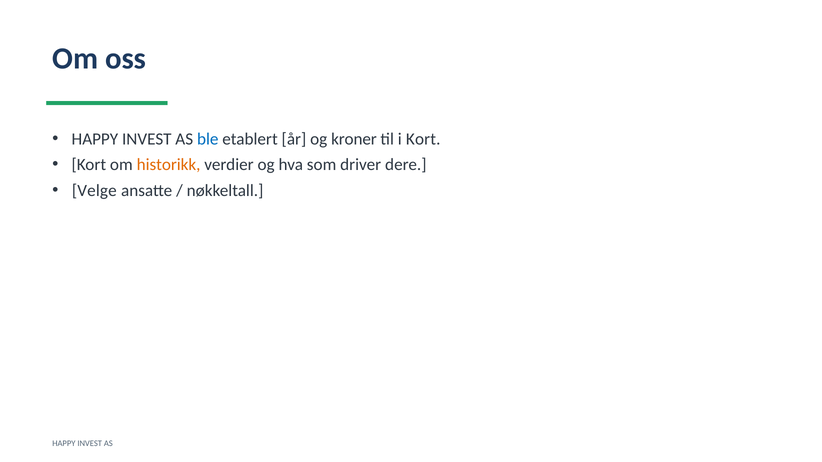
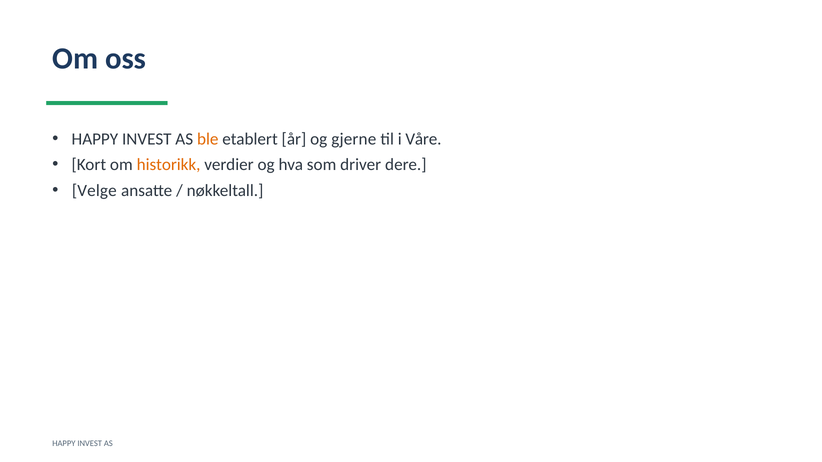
ble colour: blue -> orange (208, 139)
kroner: kroner -> gjerne (354, 139)
i Kort: Kort -> Våre (423, 139)
